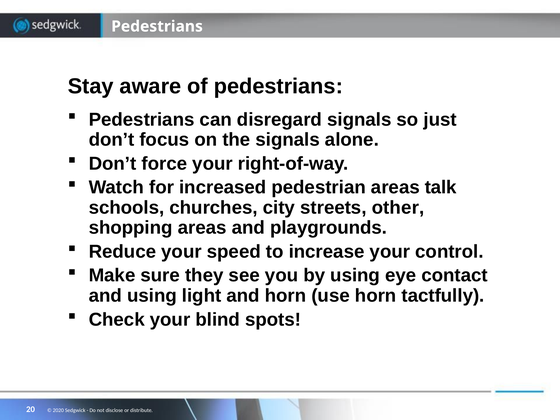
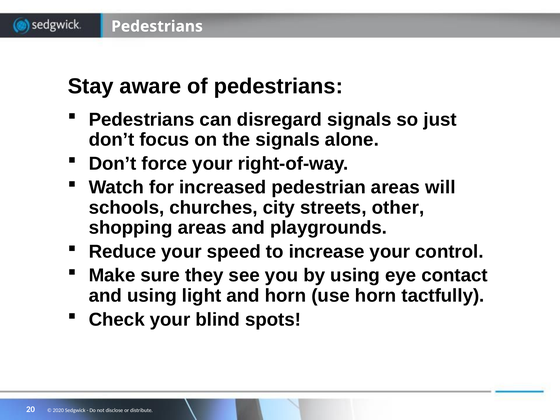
talk: talk -> will (440, 187)
